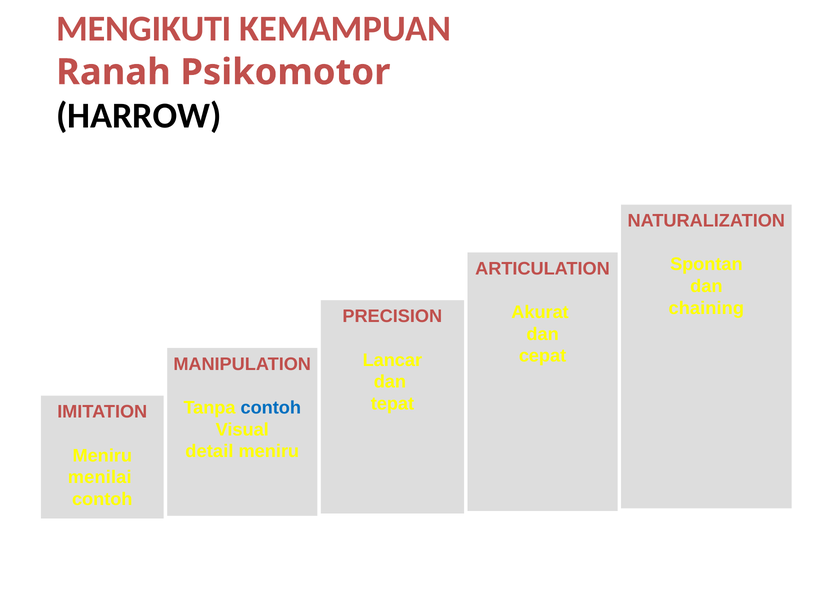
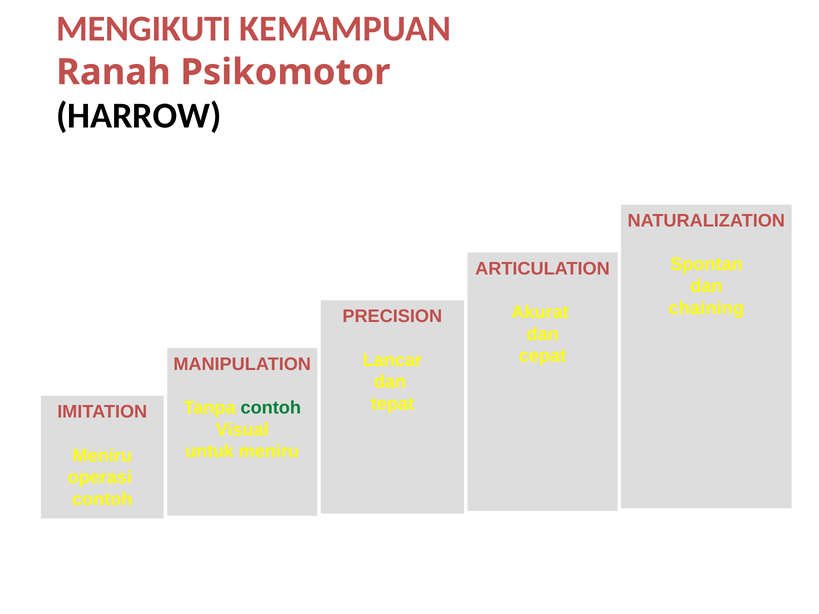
contoh colour: blue -> green (271, 408)
detail: detail -> untuk (210, 452)
menilai: menilai -> operasi (100, 478)
